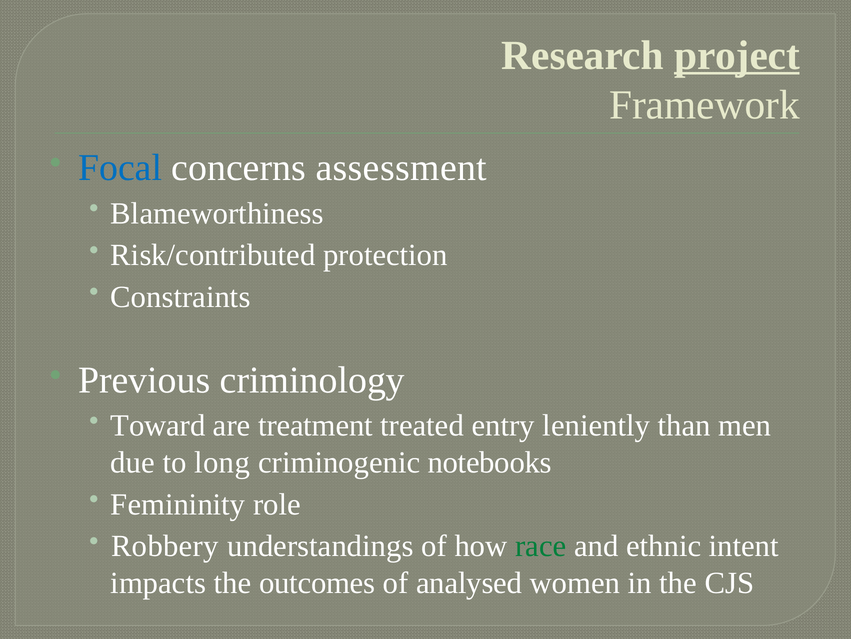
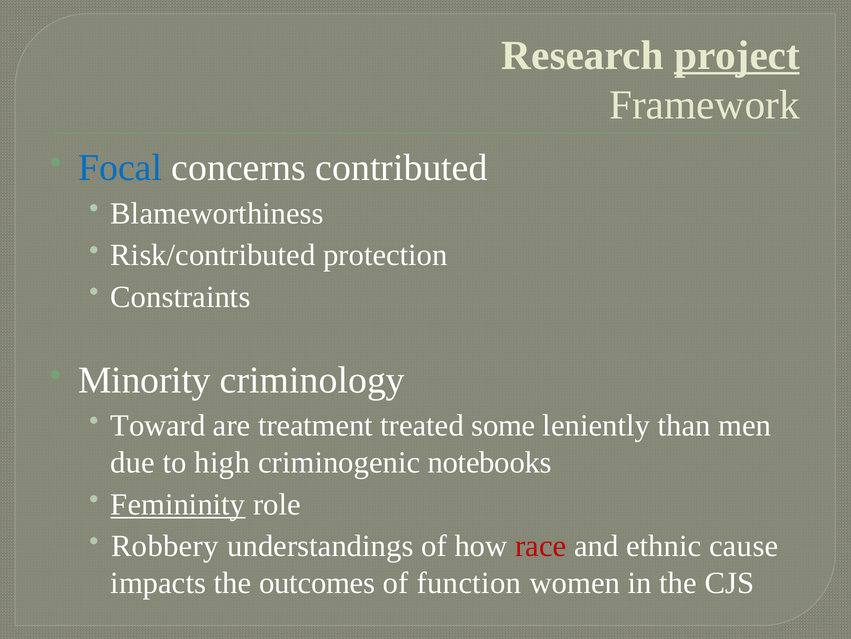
assessment: assessment -> contributed (402, 168)
Previous: Previous -> Minority (144, 380)
entry: entry -> some (503, 425)
long: long -> high (222, 462)
Femininity underline: none -> present (178, 504)
race colour: green -> red (541, 546)
intent: intent -> cause (744, 546)
analysed: analysed -> function (469, 583)
